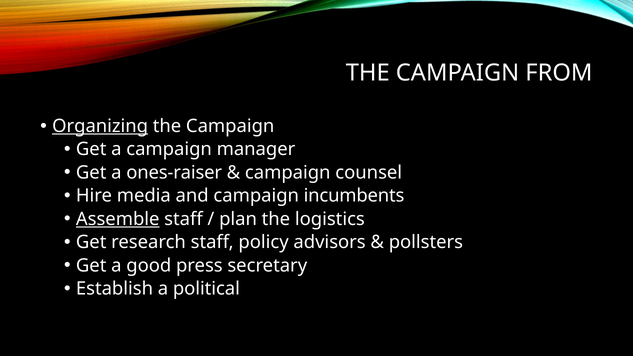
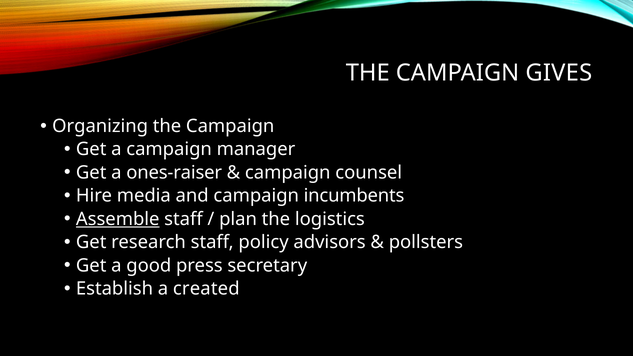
FROM: FROM -> GIVES (559, 73)
Organizing underline: present -> none (100, 126)
political: political -> created (206, 289)
